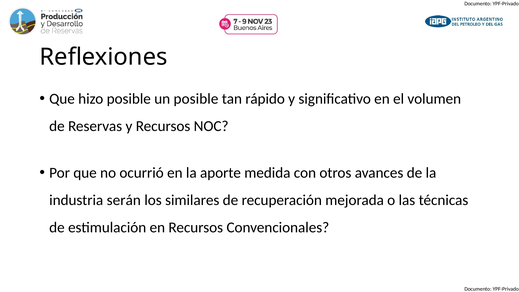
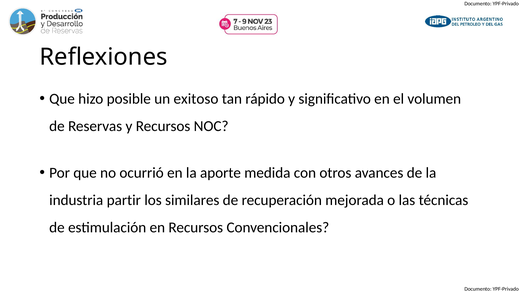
un posible: posible -> exitoso (196, 99)
serán: serán -> partir (124, 200)
